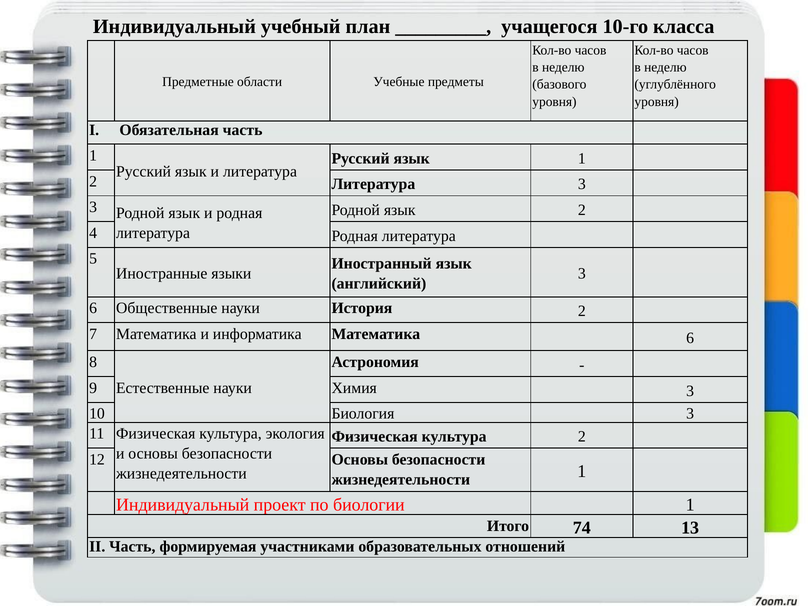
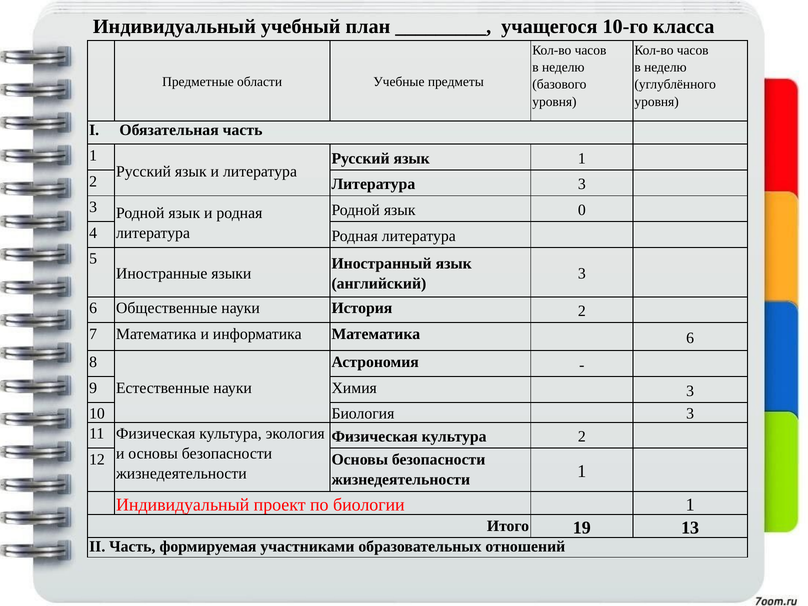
язык 2: 2 -> 0 (582, 210)
74: 74 -> 19 (582, 528)
